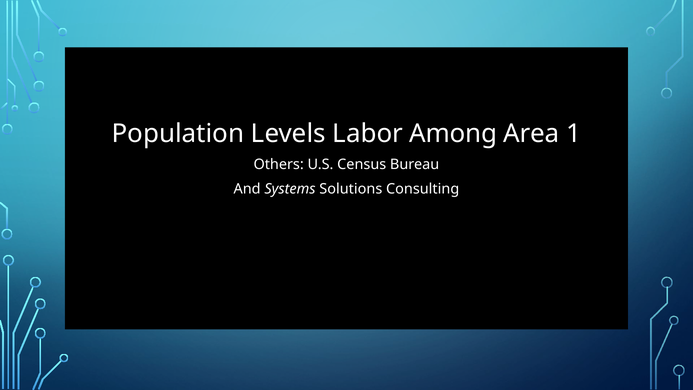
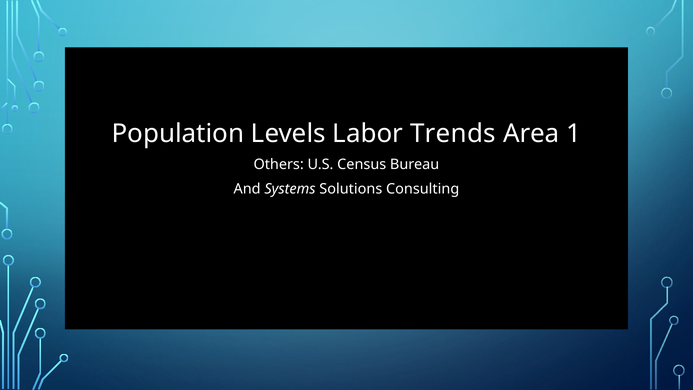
Among: Among -> Trends (453, 134)
